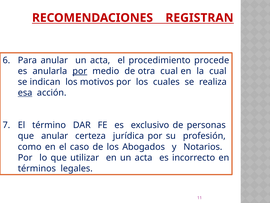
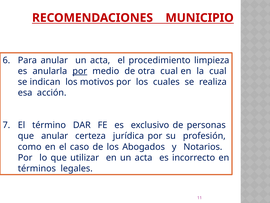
REGISTRAN: REGISTRAN -> MUNICIPIO (200, 18)
procede: procede -> limpieza (212, 60)
esa underline: present -> none (25, 92)
